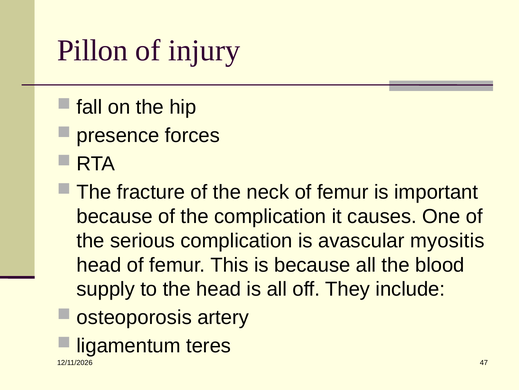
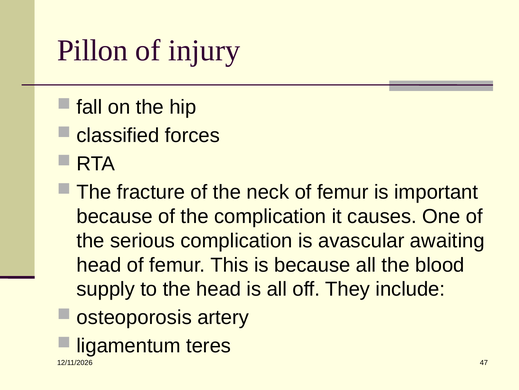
presence: presence -> classified (118, 135)
myositis: myositis -> awaiting (447, 240)
